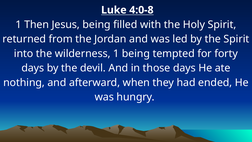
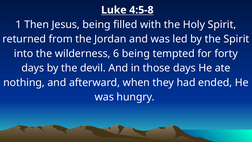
4:0-8: 4:0-8 -> 4:5-8 (141, 10)
wilderness 1: 1 -> 6 (116, 53)
